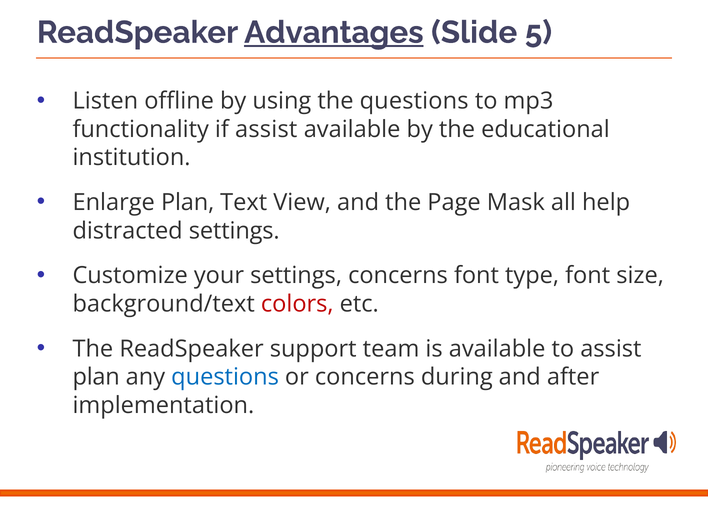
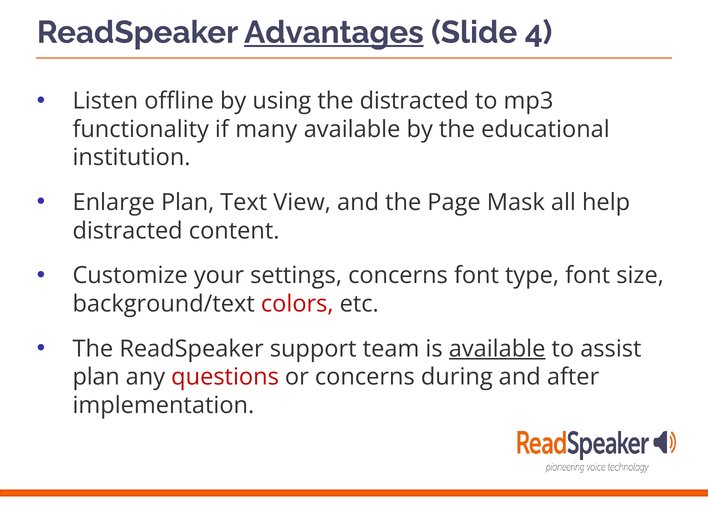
5: 5 -> 4 (539, 32)
the questions: questions -> distracted (414, 101)
if assist: assist -> many (266, 129)
distracted settings: settings -> content (234, 231)
available underline: none -> present (497, 349)
questions colour: blue -> red (225, 377)
